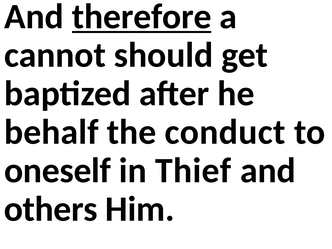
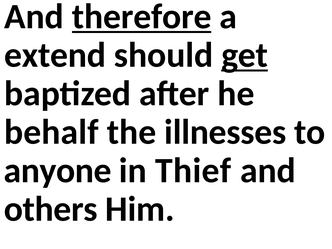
cannot: cannot -> extend (55, 55)
get underline: none -> present (245, 55)
conduct: conduct -> illnesses (225, 132)
oneself: oneself -> anyone (58, 171)
